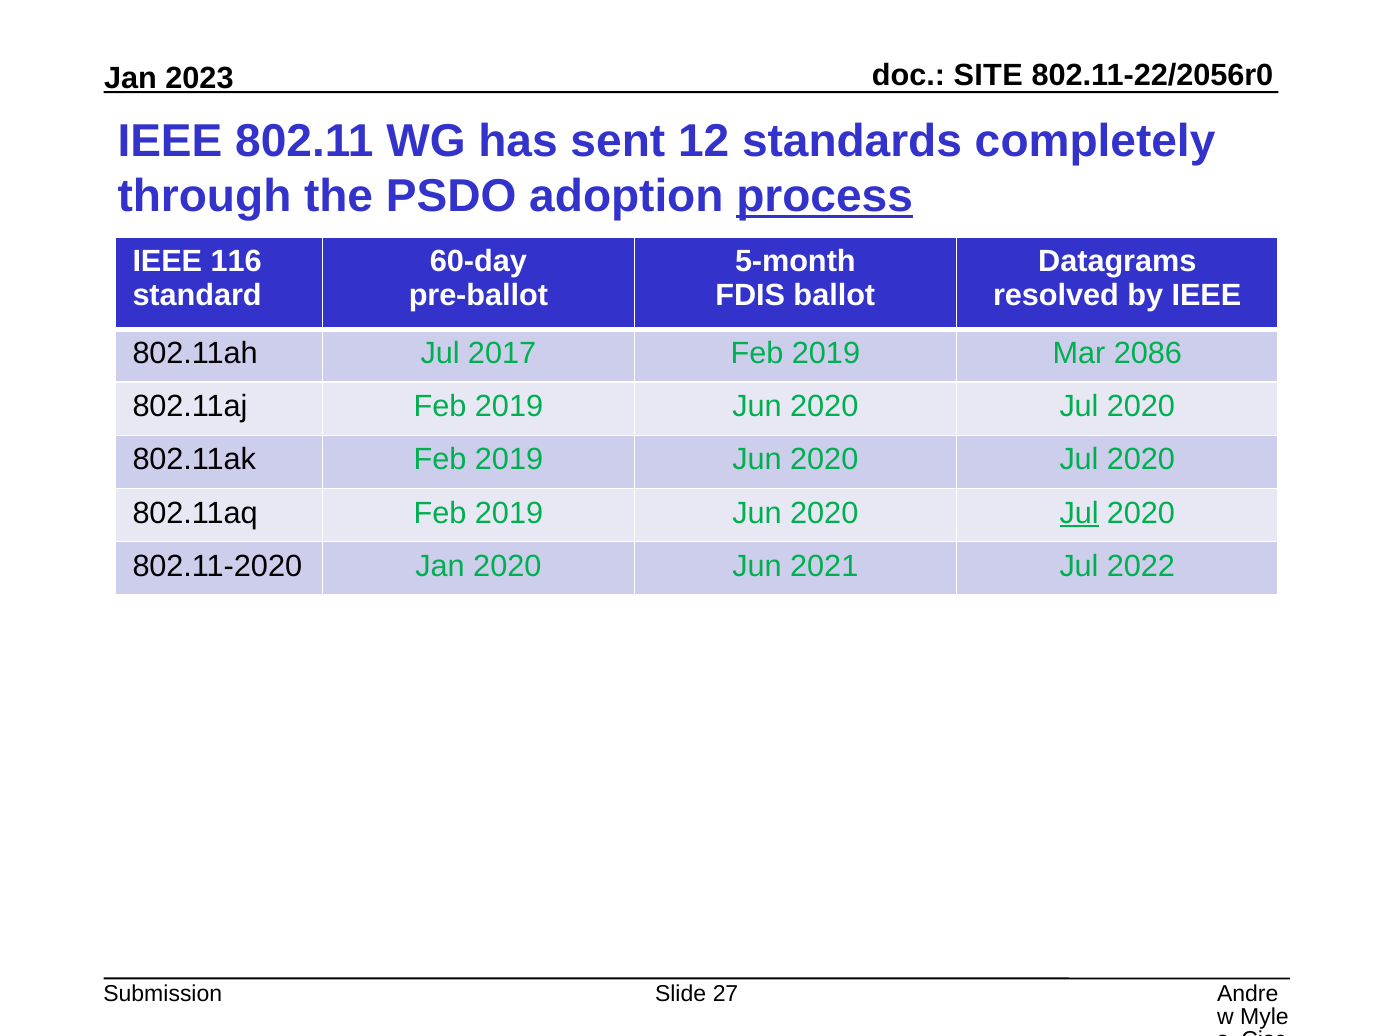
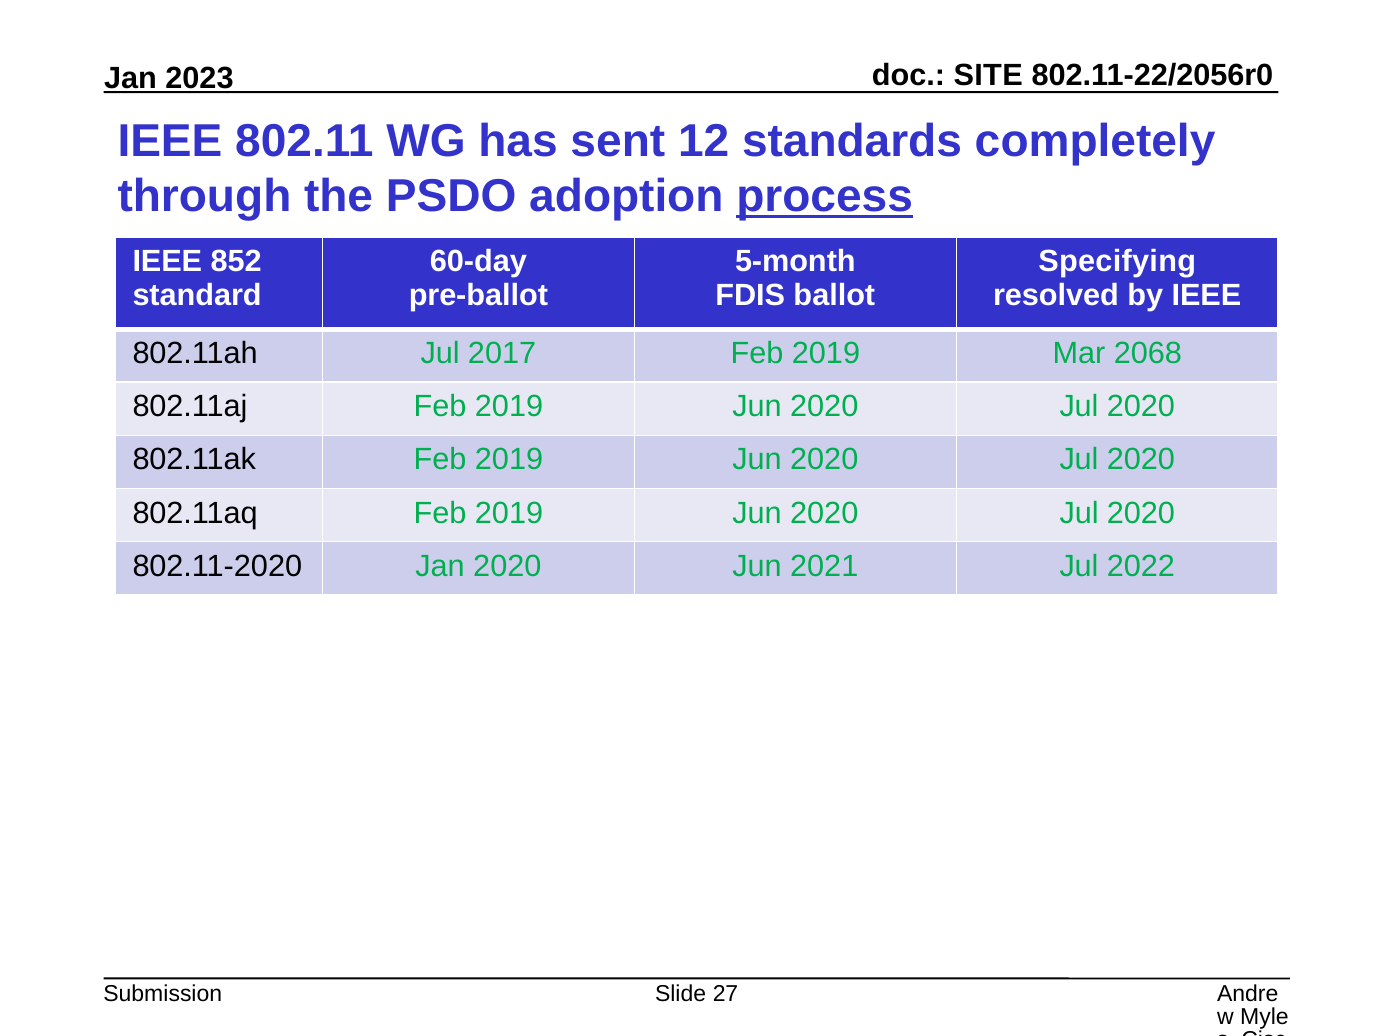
116: 116 -> 852 (236, 262)
Datagrams: Datagrams -> Specifying (1117, 262)
2086: 2086 -> 2068 (1148, 354)
Jul underline: present -> none (1079, 513)
